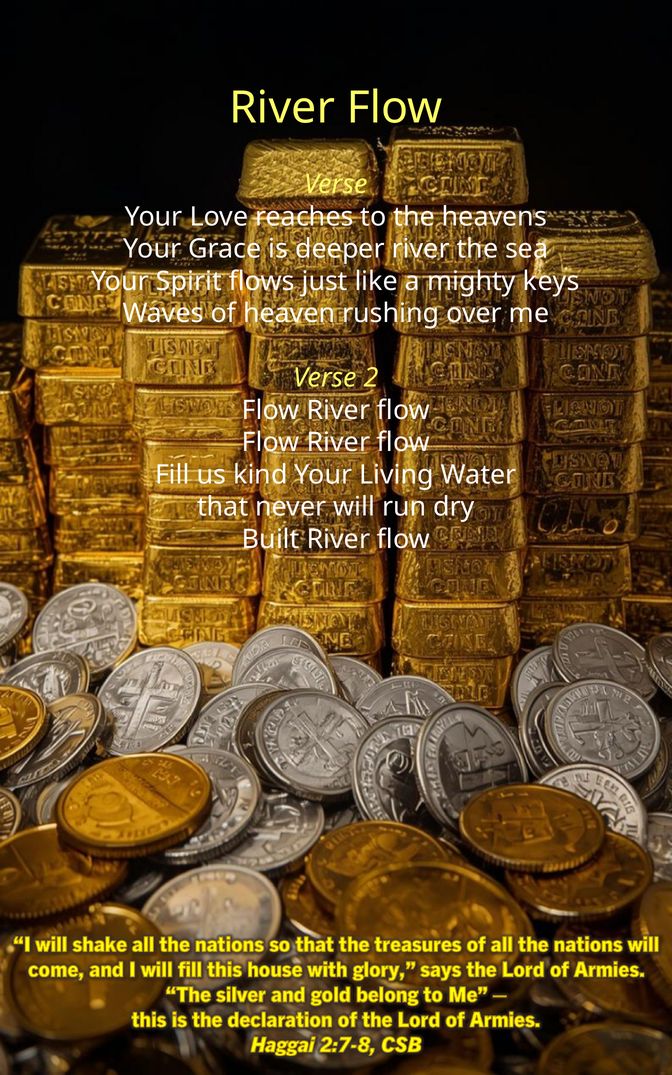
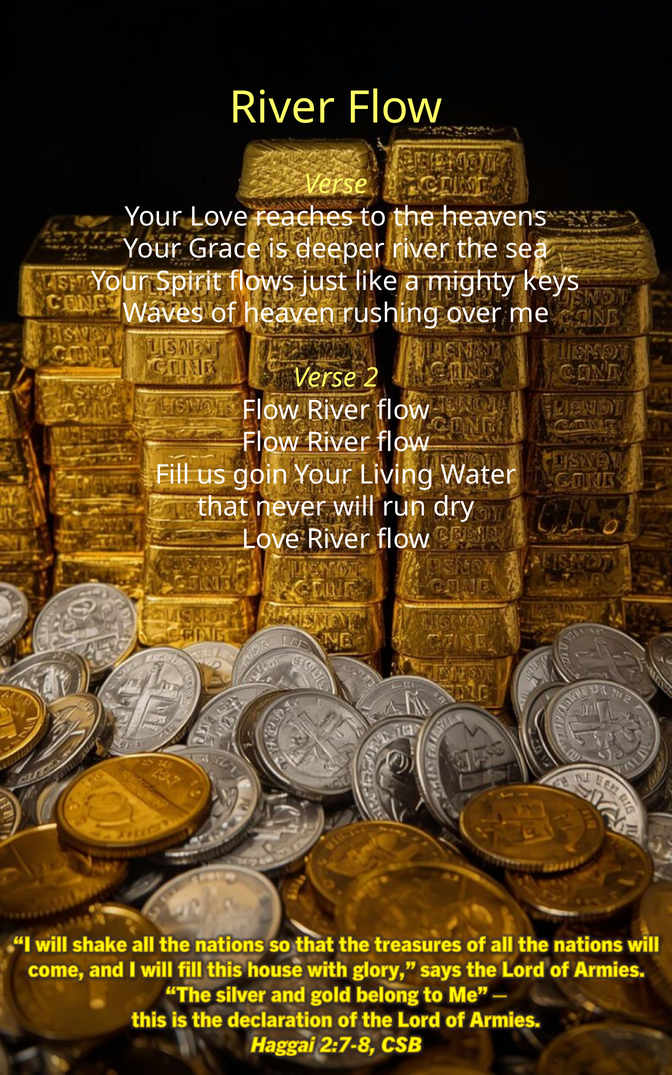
kind: kind -> goin (261, 475)
Built: Built -> Love (271, 539)
